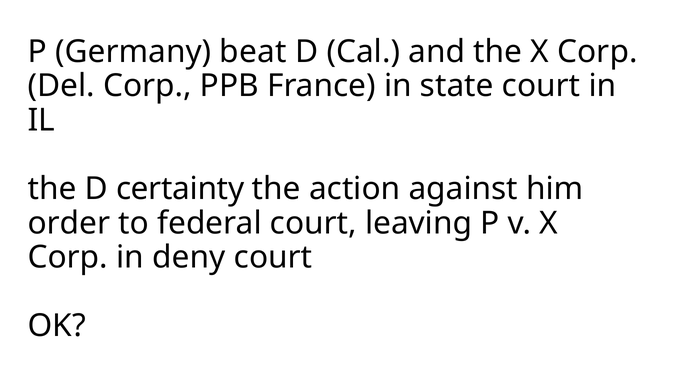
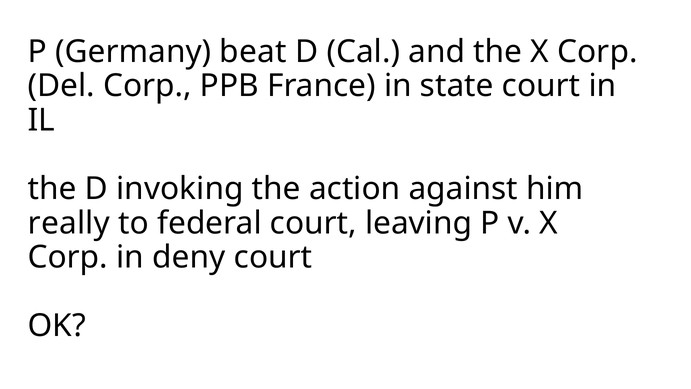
certainty: certainty -> invoking (180, 189)
order: order -> really (69, 223)
